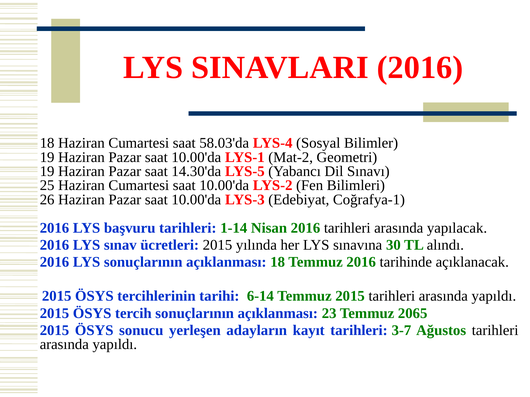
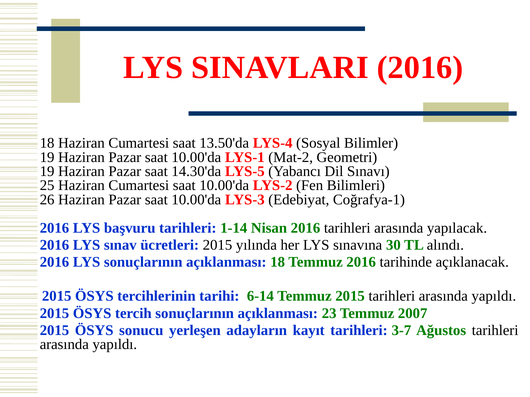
58.03'da: 58.03'da -> 13.50'da (224, 143)
2065: 2065 -> 2007 (413, 314)
